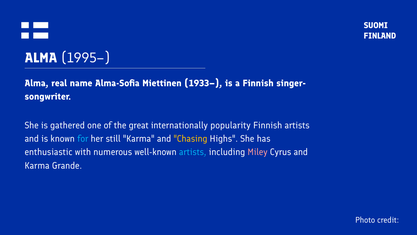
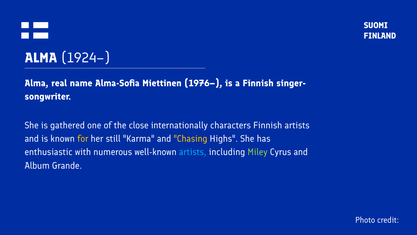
1995–: 1995– -> 1924– (86, 58)
1933–: 1933– -> 1976– (203, 83)
great: great -> close (139, 125)
popularity: popularity -> characters (231, 125)
for colour: light blue -> yellow (83, 139)
Miley colour: pink -> light green (258, 152)
Karma: Karma -> Album (37, 165)
